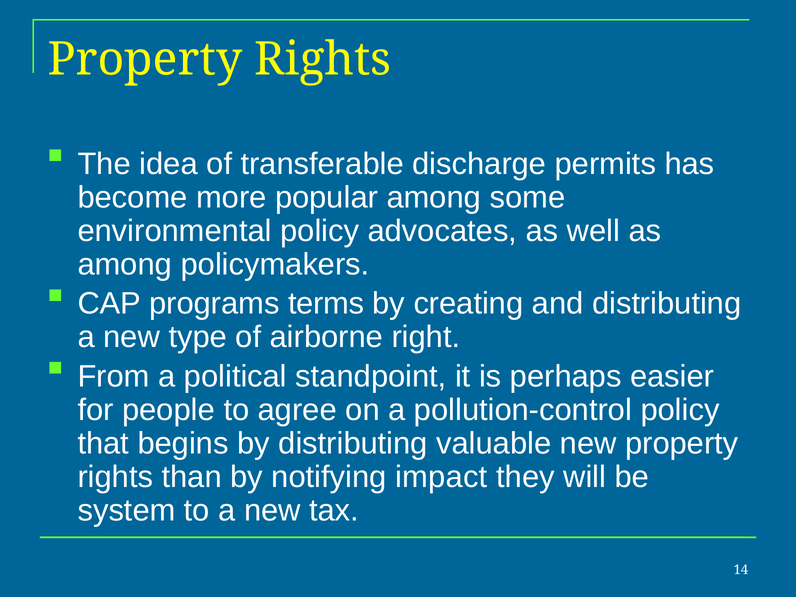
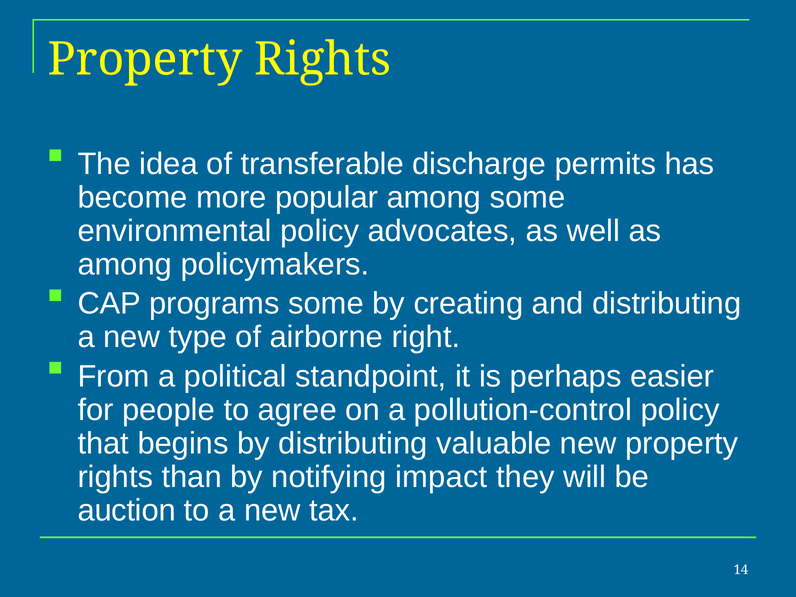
programs terms: terms -> some (326, 304)
system: system -> auction (127, 510)
